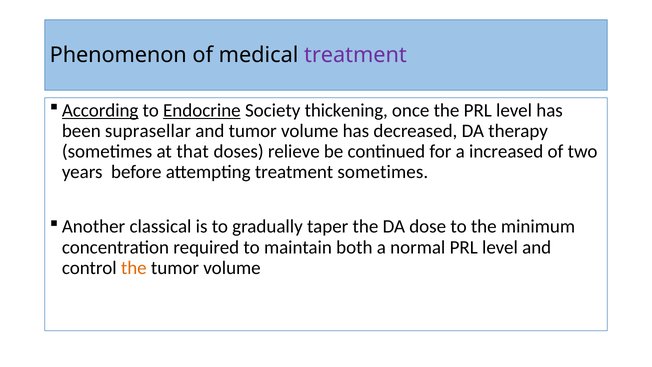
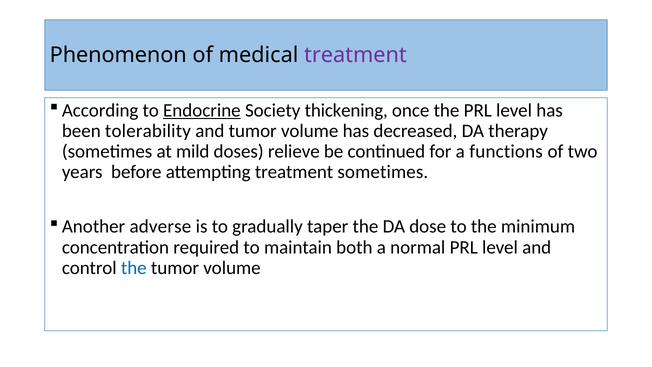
According underline: present -> none (100, 110)
suprasellar: suprasellar -> tolerability (148, 131)
that: that -> mild (193, 151)
increased: increased -> functions (506, 151)
classical: classical -> adverse (160, 227)
the colour: orange -> blue (134, 268)
